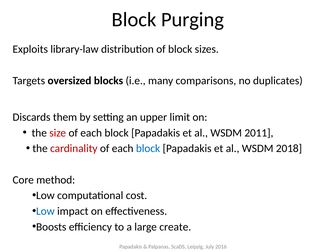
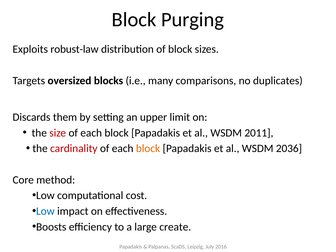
library-law: library-law -> robust-law (75, 49)
block colour: blue -> orange (148, 148)
2018: 2018 -> 2036 (289, 148)
